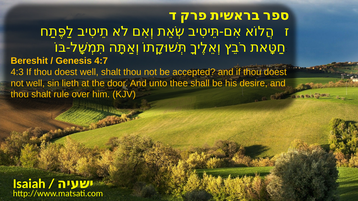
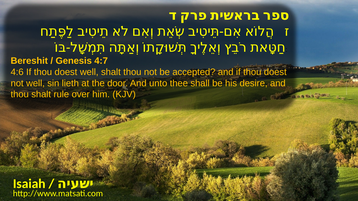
4:3: 4:3 -> 4:6 (17, 72)
